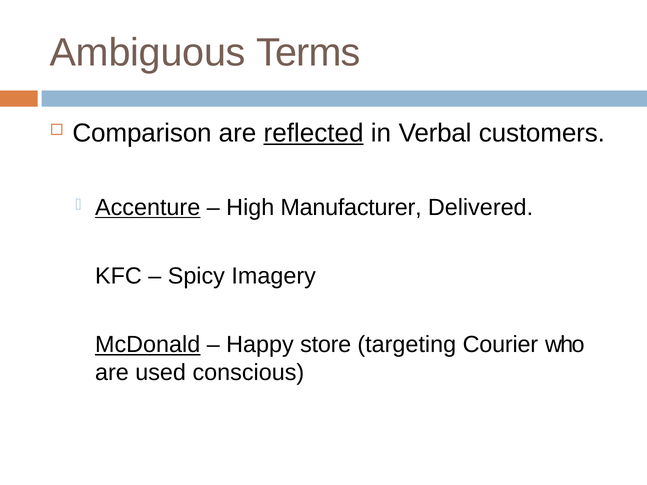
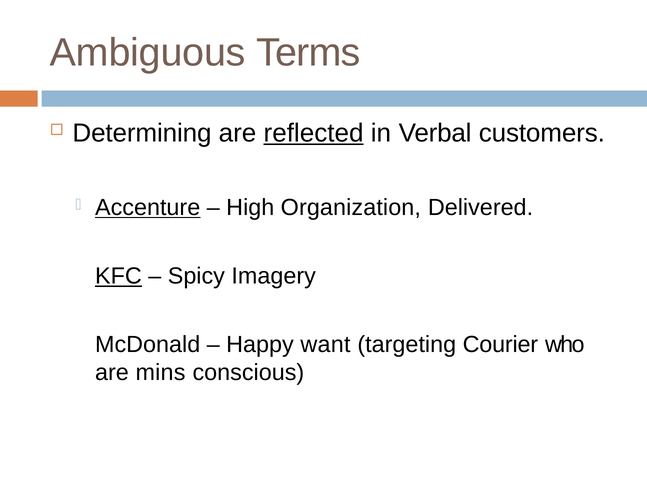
Comparison: Comparison -> Determining (142, 133)
Manufacturer: Manufacturer -> Organization (351, 208)
KFC underline: none -> present (118, 276)
McDonald underline: present -> none (148, 345)
store: store -> want (325, 345)
used: used -> mins (161, 373)
